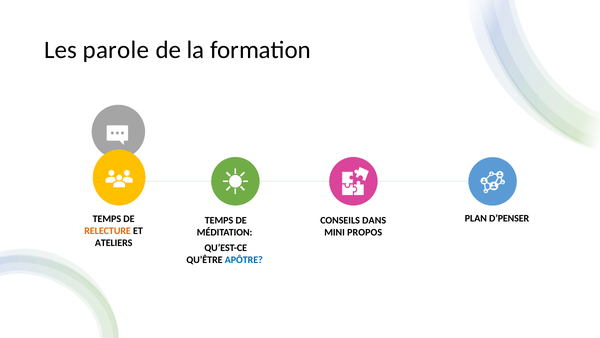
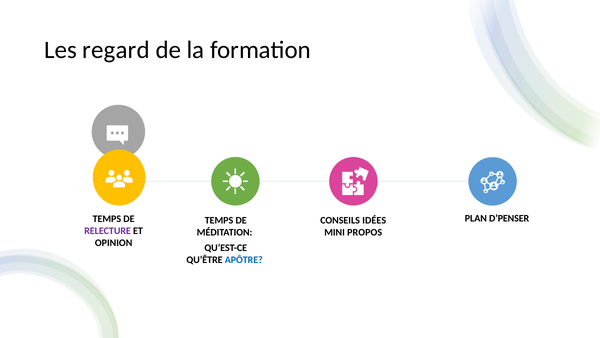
parole: parole -> regard (116, 50)
DANS: DANS -> IDÉES (374, 220)
RELECTURE colour: orange -> purple (108, 231)
ATELIERS: ATELIERS -> OPINION (114, 243)
